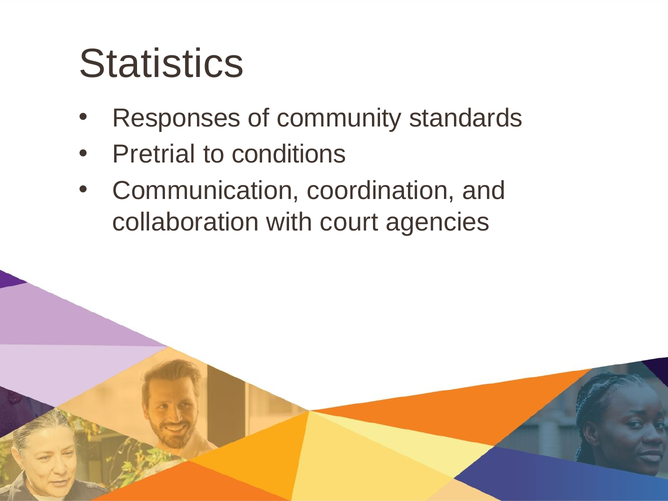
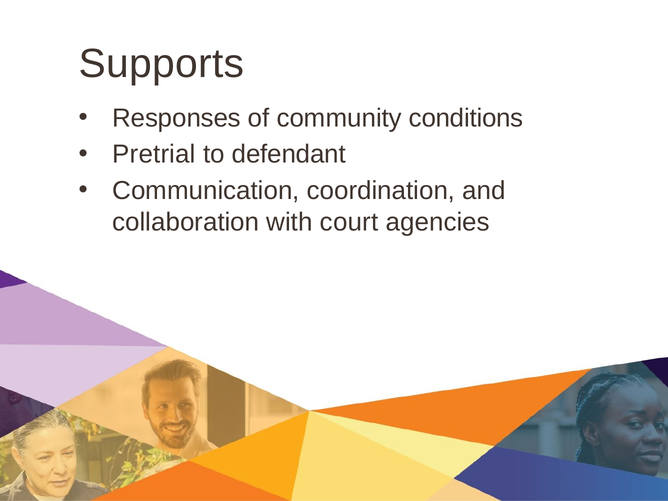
Statistics: Statistics -> Supports (162, 64)
standards: standards -> conditions (466, 118)
conditions: conditions -> defendant (289, 154)
